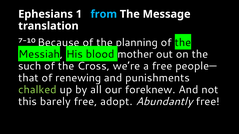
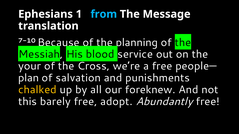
mother: mother -> service (135, 54)
such: such -> your (30, 66)
that: that -> plan (28, 78)
renewing: renewing -> salvation (78, 78)
chalked colour: light green -> yellow (37, 90)
